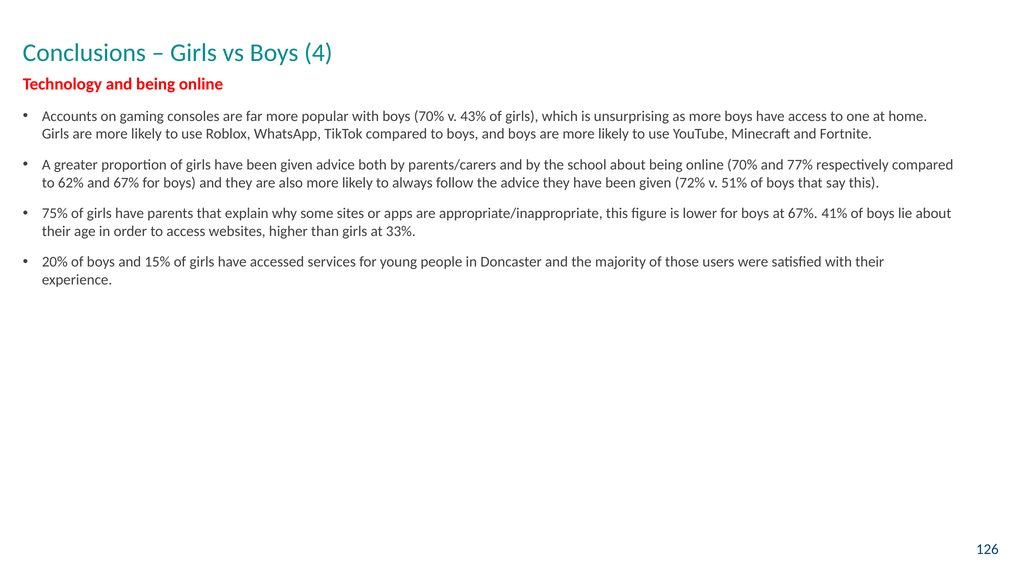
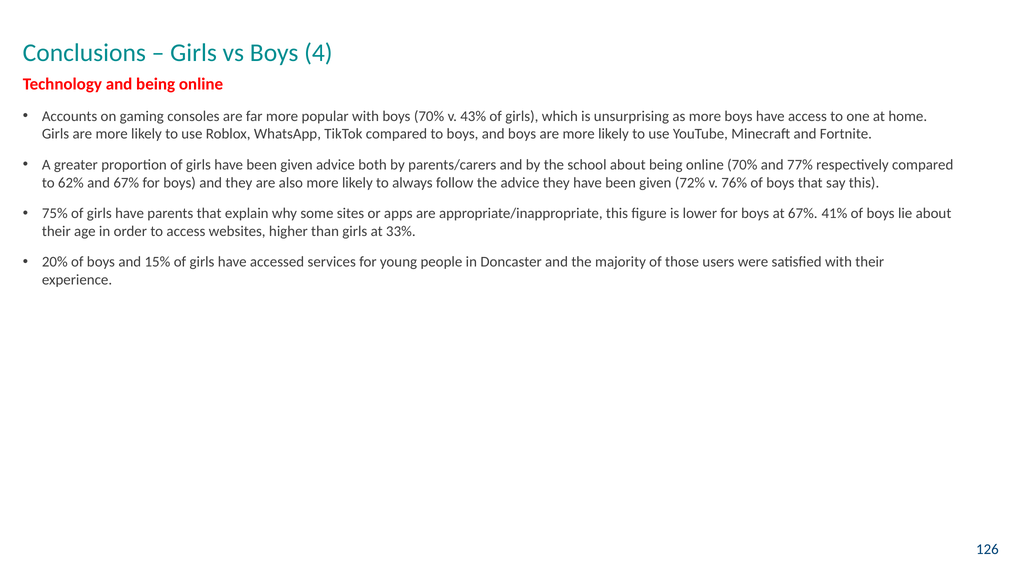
51%: 51% -> 76% (734, 183)
